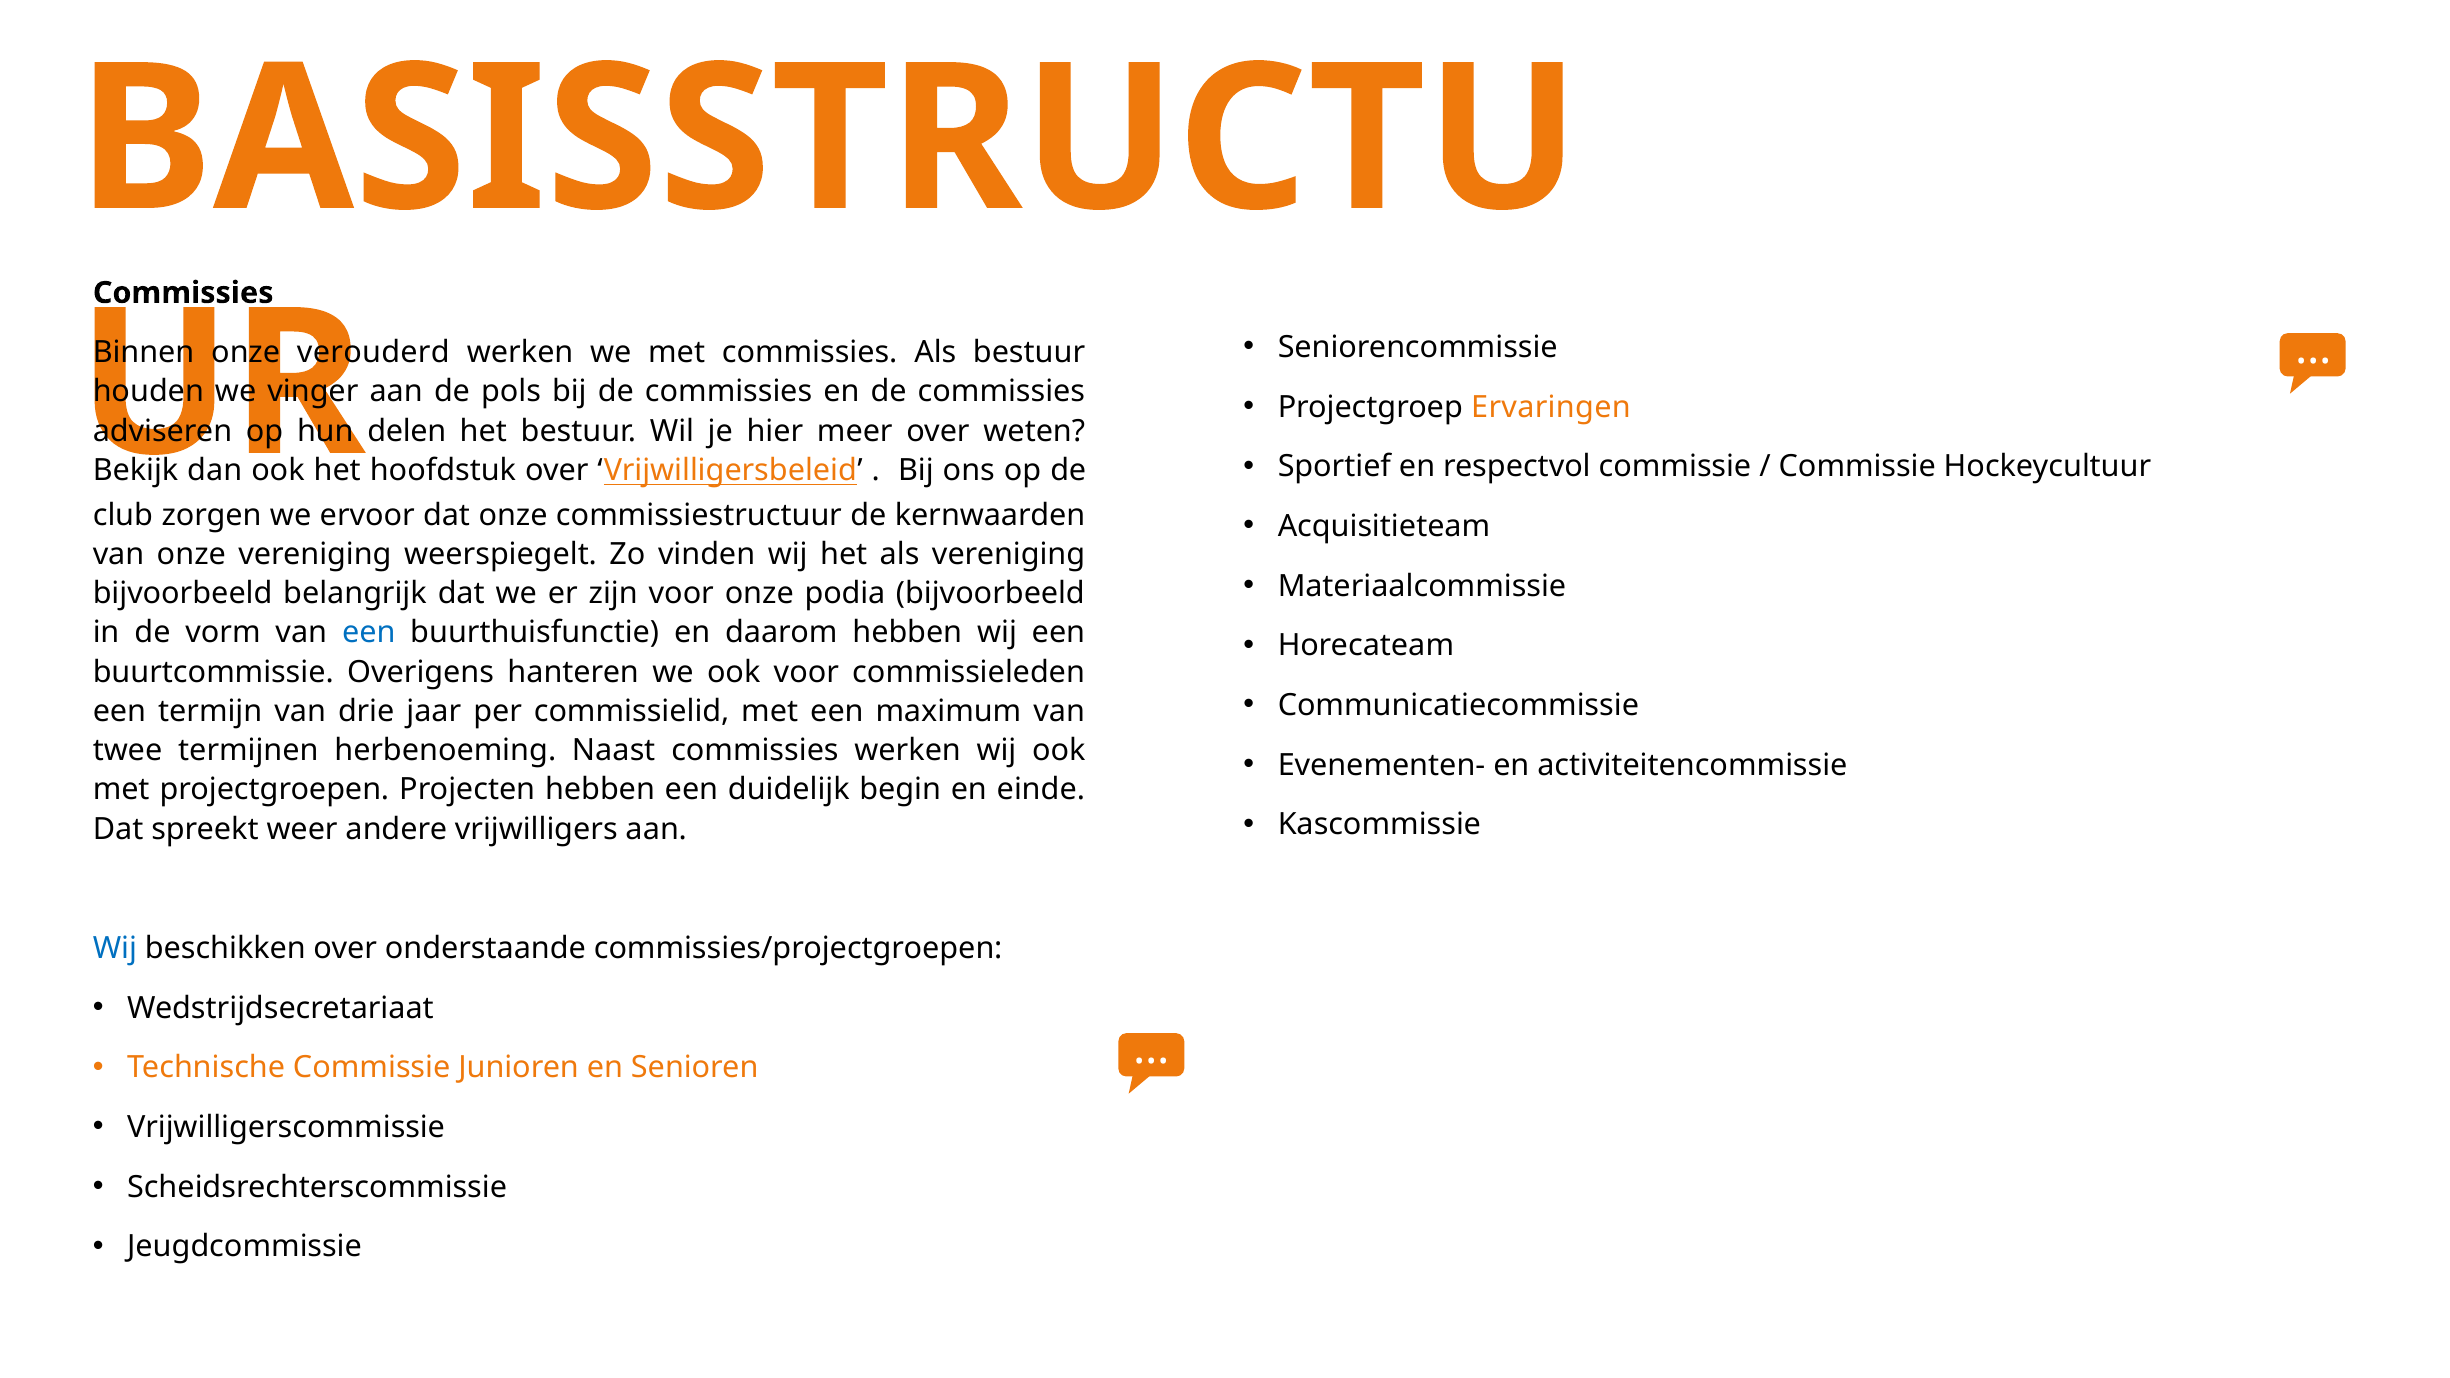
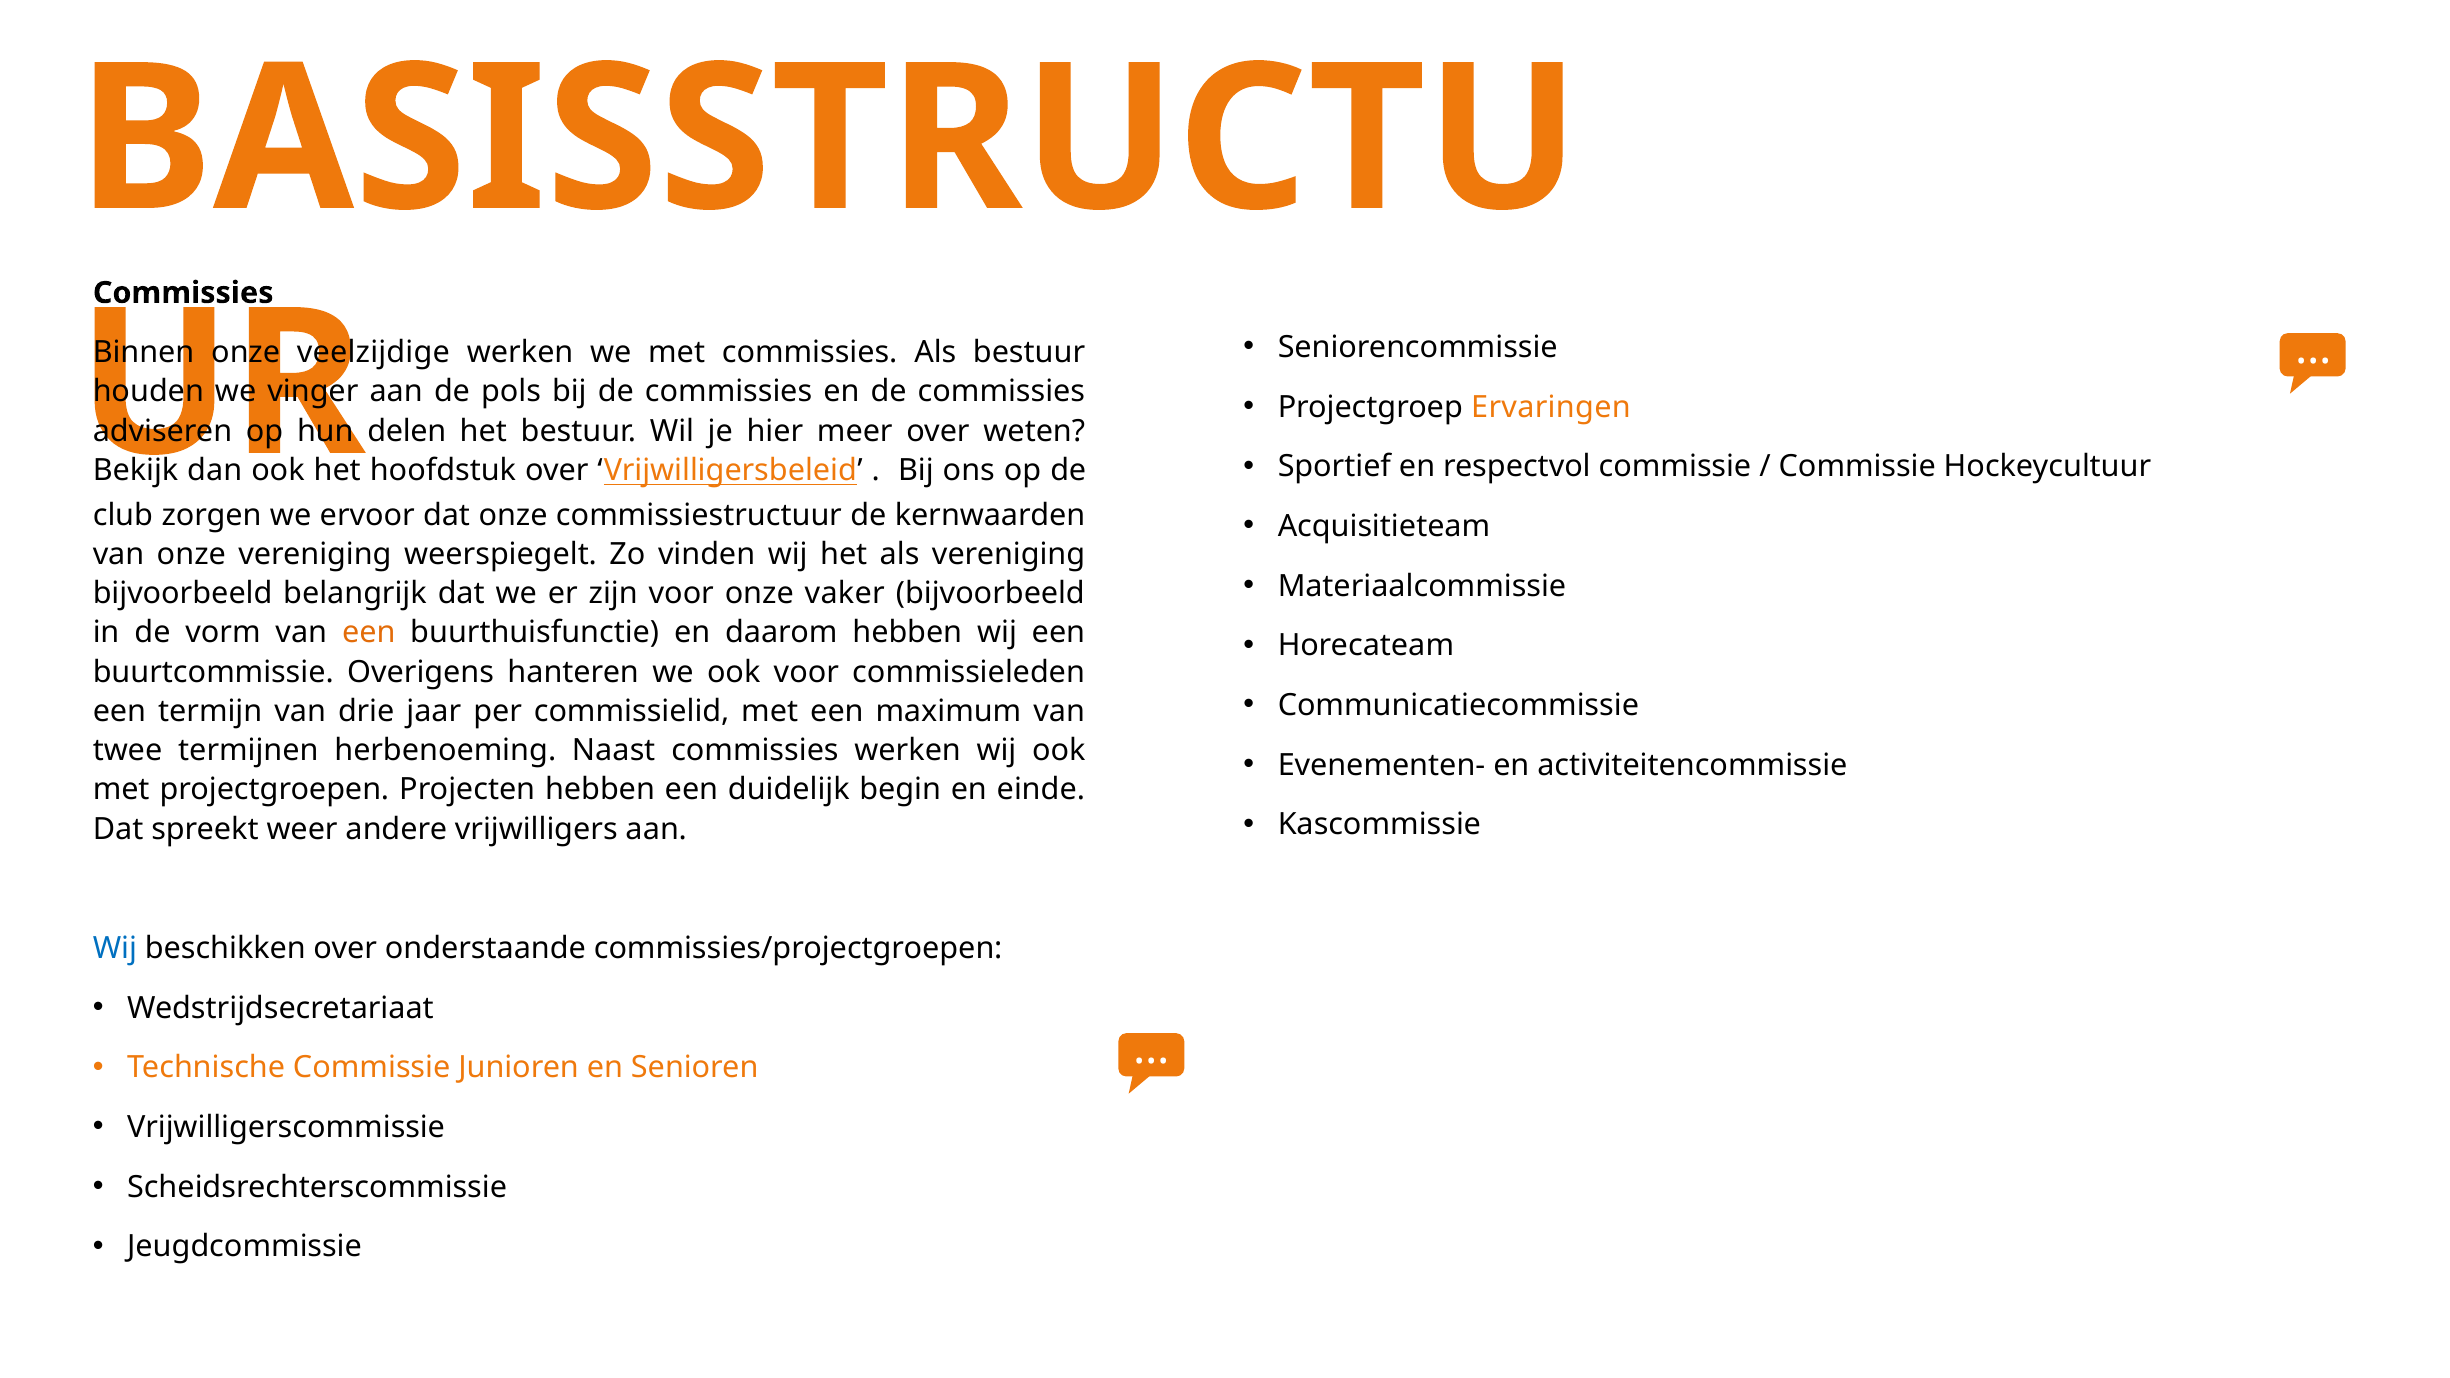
verouderd: verouderd -> veelzijdige (373, 353)
podia: podia -> vaker (845, 594)
een colour: blue -> orange (369, 633)
